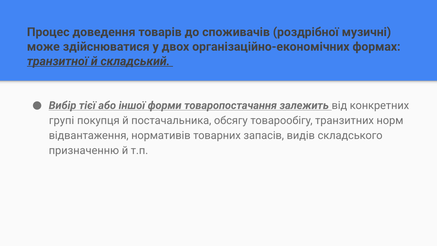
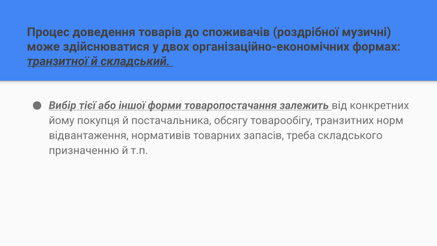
групі: групі -> йому (62, 120)
видів: видів -> треба (301, 136)
